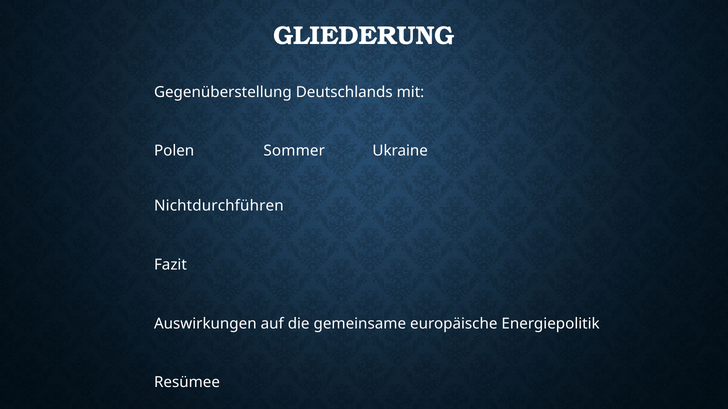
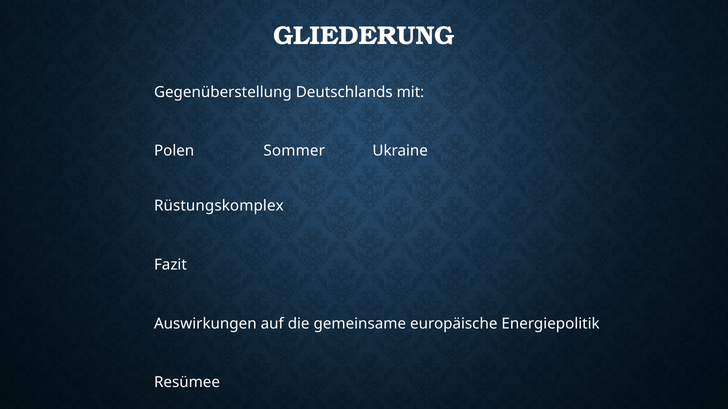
Nichtdurchführen: Nichtdurchführen -> Rüstungskomplex (219, 206)
